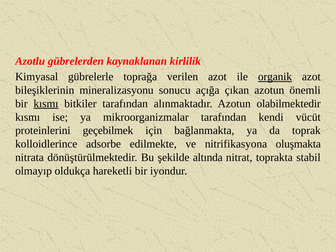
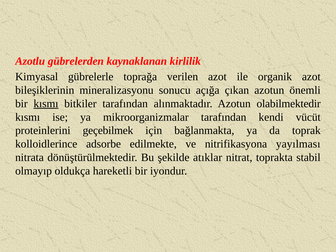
organik underline: present -> none (275, 77)
oluşmakta: oluşmakta -> yayılması (298, 144)
altında: altında -> atıklar (208, 157)
